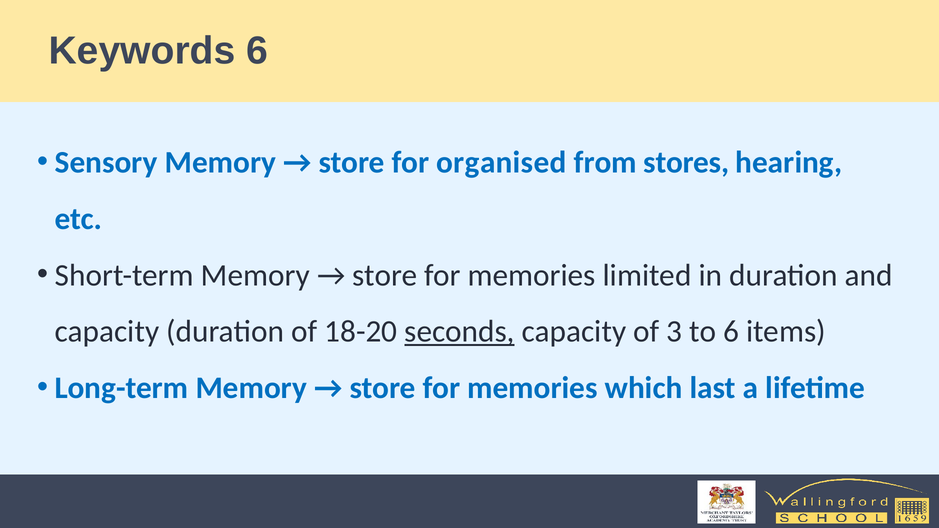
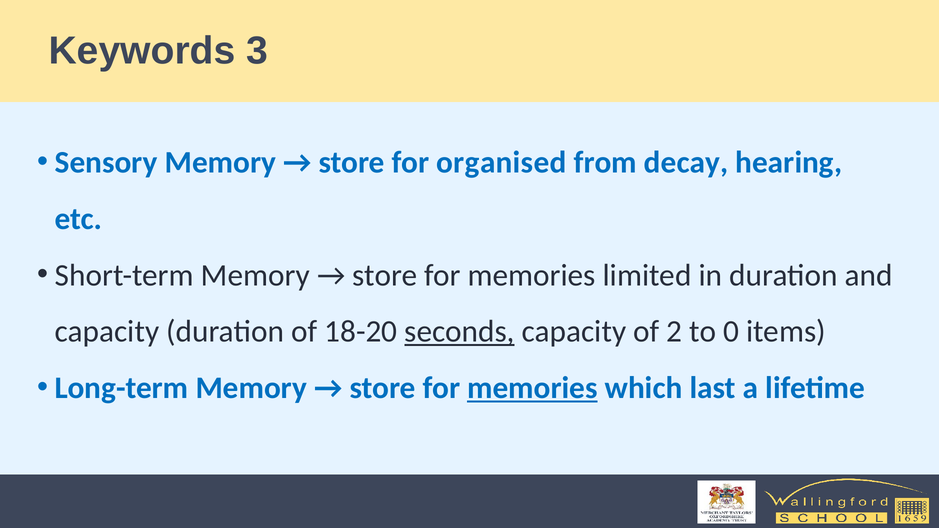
Keywords 6: 6 -> 3 (257, 51)
stores: stores -> decay (686, 163)
3: 3 -> 2 (674, 332)
to 6: 6 -> 0 (731, 332)
memories underline: none -> present (532, 388)
